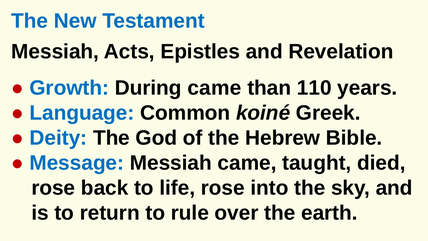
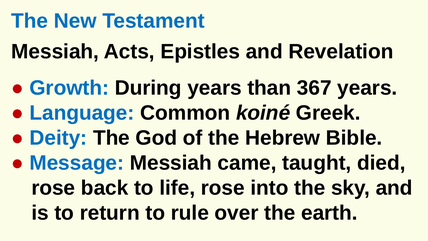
During came: came -> years (215, 88)
110: 110 -> 367 (314, 88)
